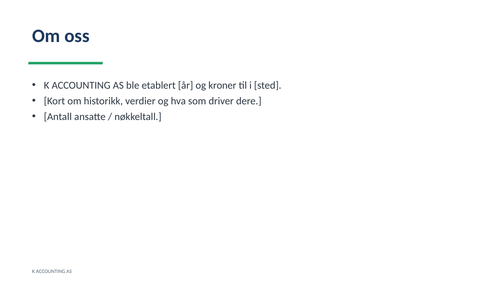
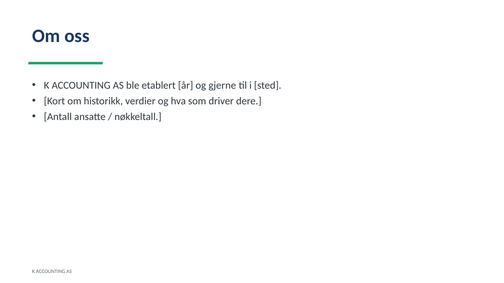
kroner: kroner -> gjerne (222, 85)
